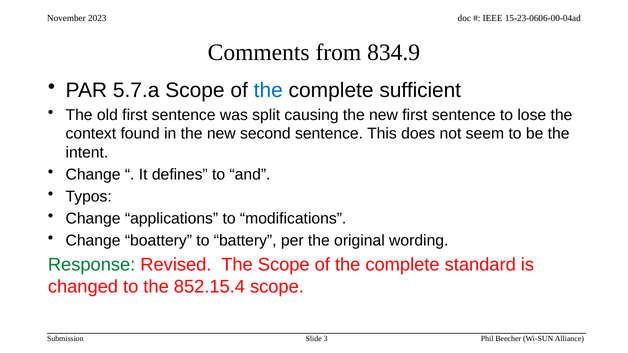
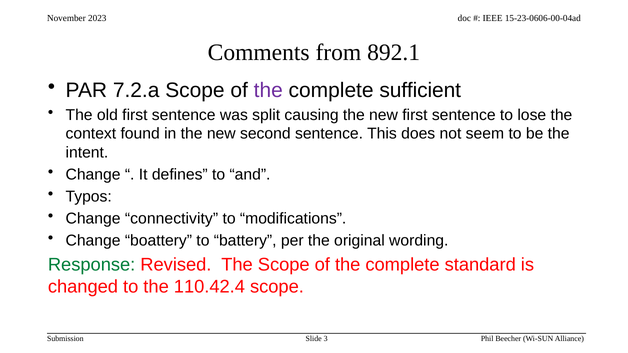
834.9: 834.9 -> 892.1 (394, 53)
5.7.a: 5.7.a -> 7.2.a (136, 90)
the colour: blue -> purple (268, 90)
applications: applications -> connectivity (172, 219)
852.15.4: 852.15.4 -> 110.42.4 (209, 287)
